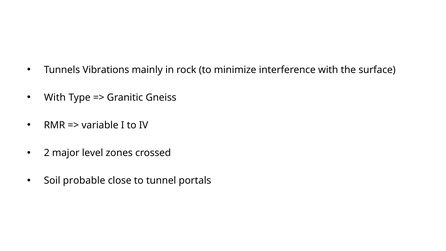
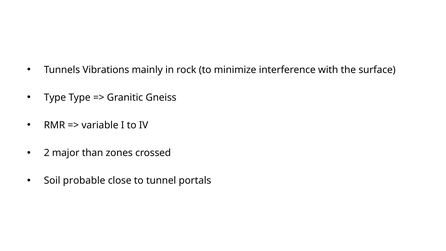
With: With -> Type (55, 97)
level: level -> than (93, 153)
